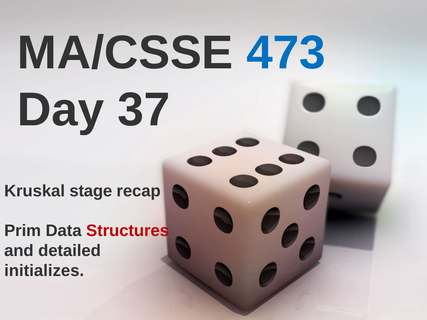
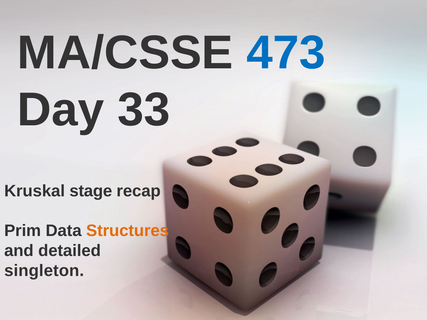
37: 37 -> 33 (144, 110)
Structures colour: red -> orange (128, 231)
initializes: initializes -> singleton (44, 271)
